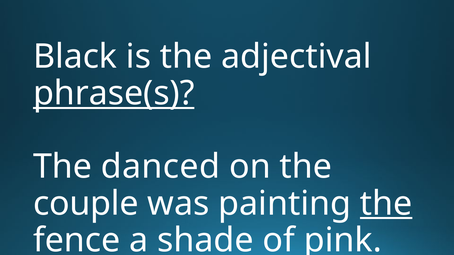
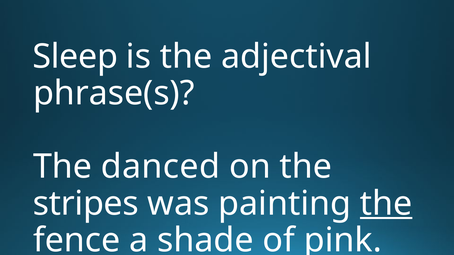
Black: Black -> Sleep (75, 57)
phrase(s underline: present -> none (114, 93)
couple: couple -> stripes (86, 204)
